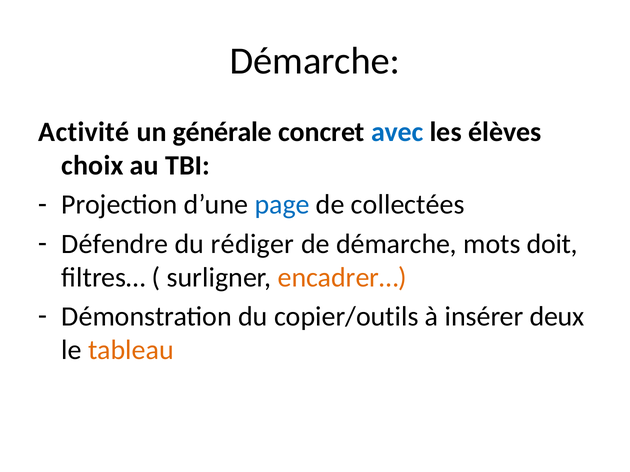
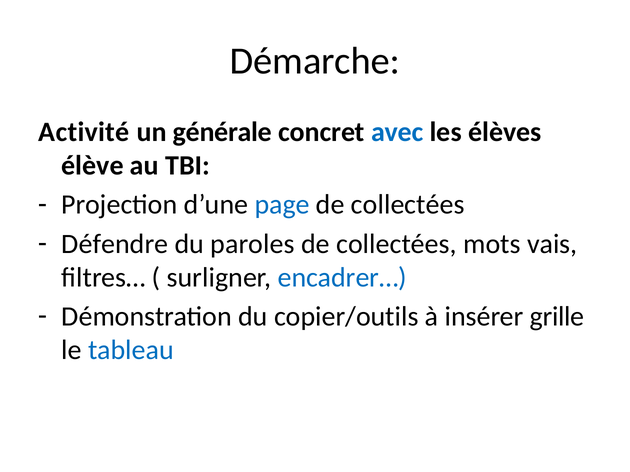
choix: choix -> élève (93, 166)
rédiger: rédiger -> paroles (253, 244)
démarche: démarche -> collectées (397, 244)
doit: doit -> vais (552, 244)
encadrer… colour: orange -> blue (342, 278)
deux: deux -> grille (557, 317)
tableau colour: orange -> blue (131, 351)
